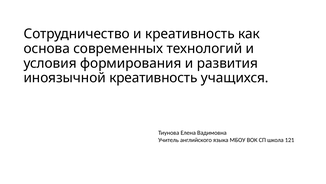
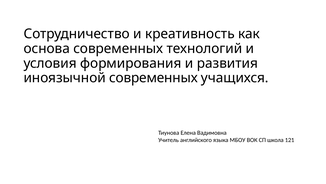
иноязычной креативность: креативность -> современных (153, 78)
